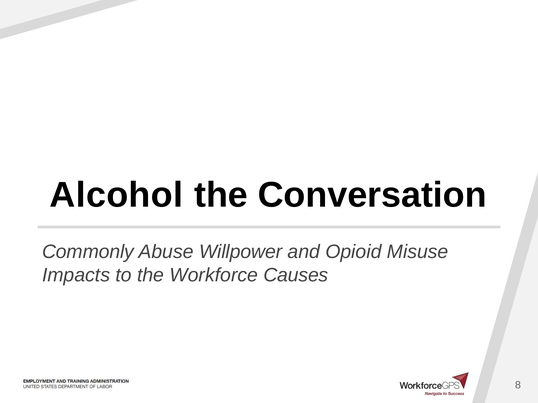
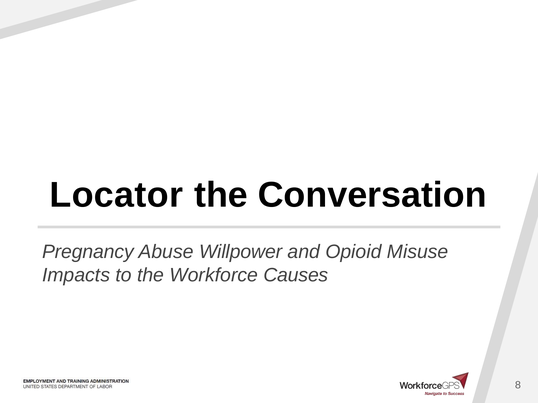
Alcohol: Alcohol -> Locator (116, 195)
Commonly: Commonly -> Pregnancy (88, 252)
